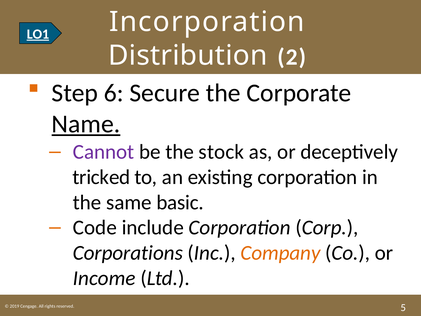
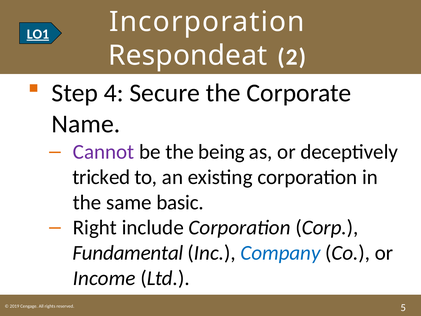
Distribution: Distribution -> Respondeat (188, 56)
6: 6 -> 4 (114, 93)
Name underline: present -> none (86, 124)
stock: stock -> being (222, 152)
Code: Code -> Right (95, 227)
Corporations: Corporations -> Fundamental (128, 253)
Company colour: orange -> blue (280, 253)
